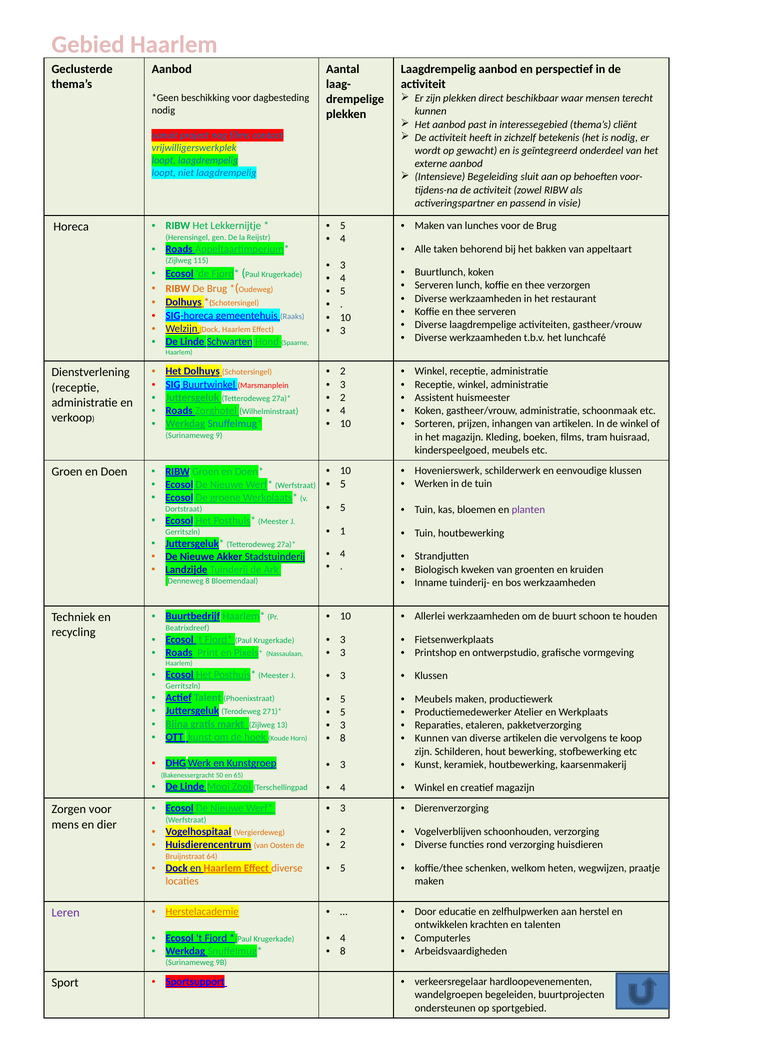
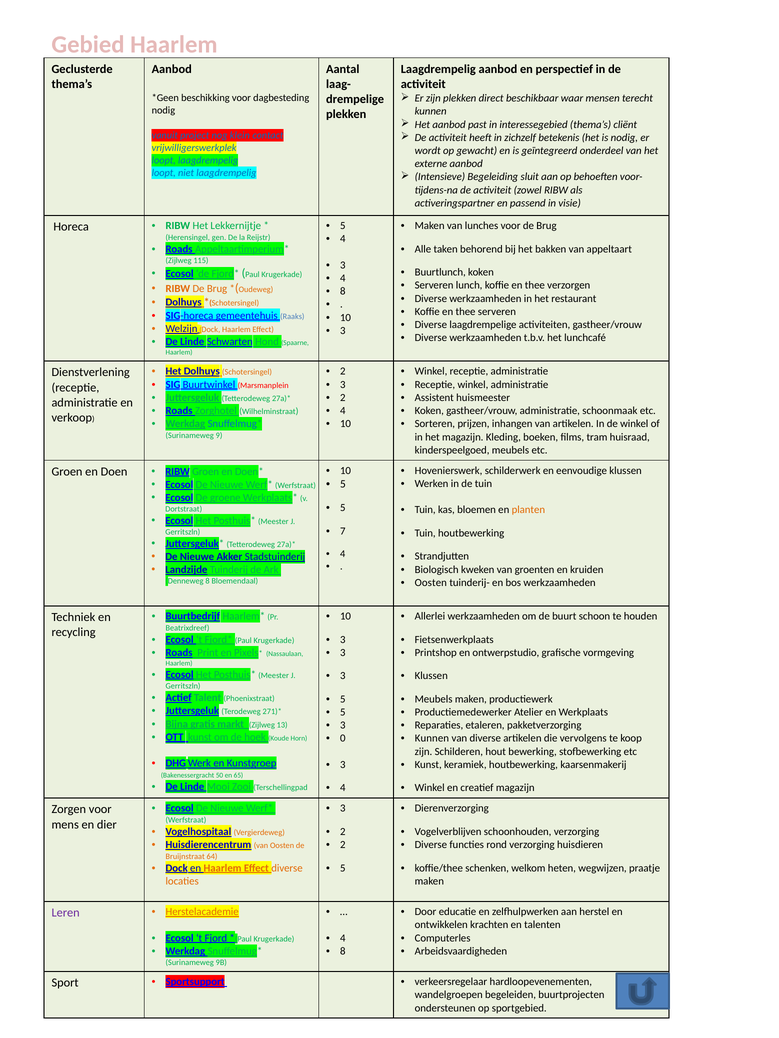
nog films: films -> klein (240, 135)
5: 5 -> 8 (343, 291)
planten colour: purple -> orange (528, 510)
1: 1 -> 7 (343, 531)
Inname: Inname -> Oosten (431, 583)
8: 8 -> 0 (343, 739)
